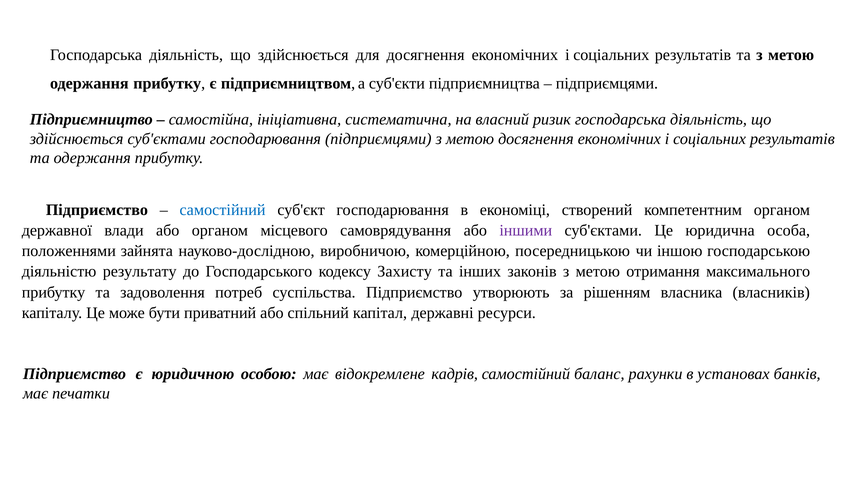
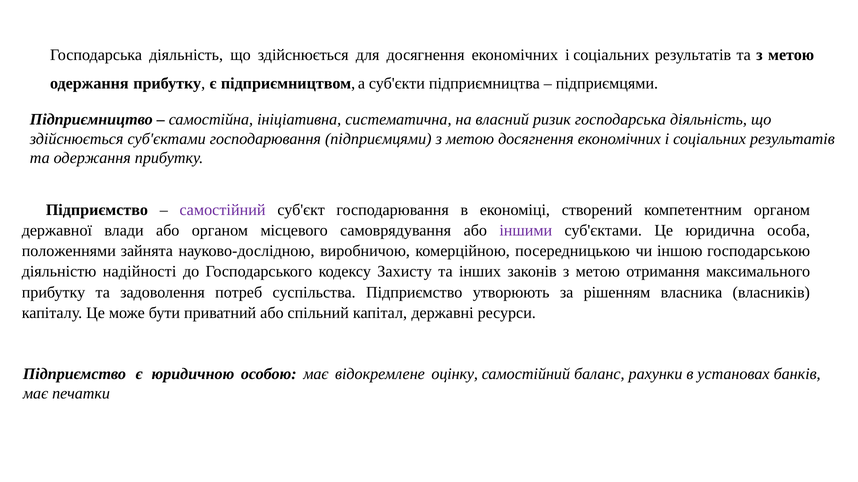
самостійний colour: blue -> purple (223, 210)
результату: результату -> надійності (140, 272)
кадрів: кадрів -> оцінку (455, 374)
